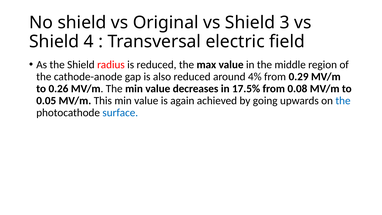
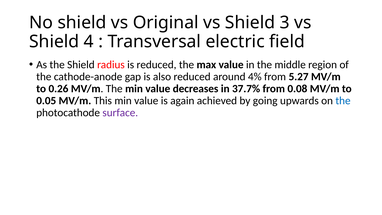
0.29: 0.29 -> 5.27 (299, 77)
17.5%: 17.5% -> 37.7% (246, 89)
surface colour: blue -> purple (120, 113)
